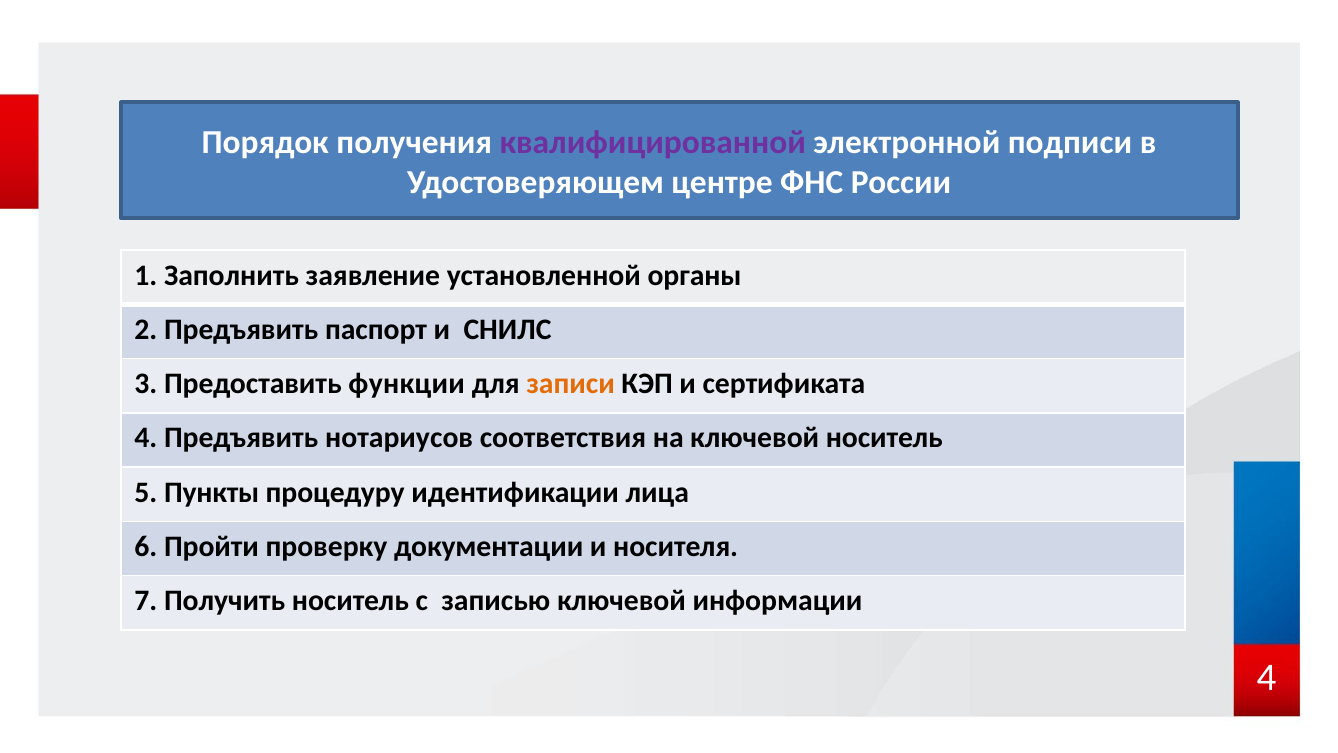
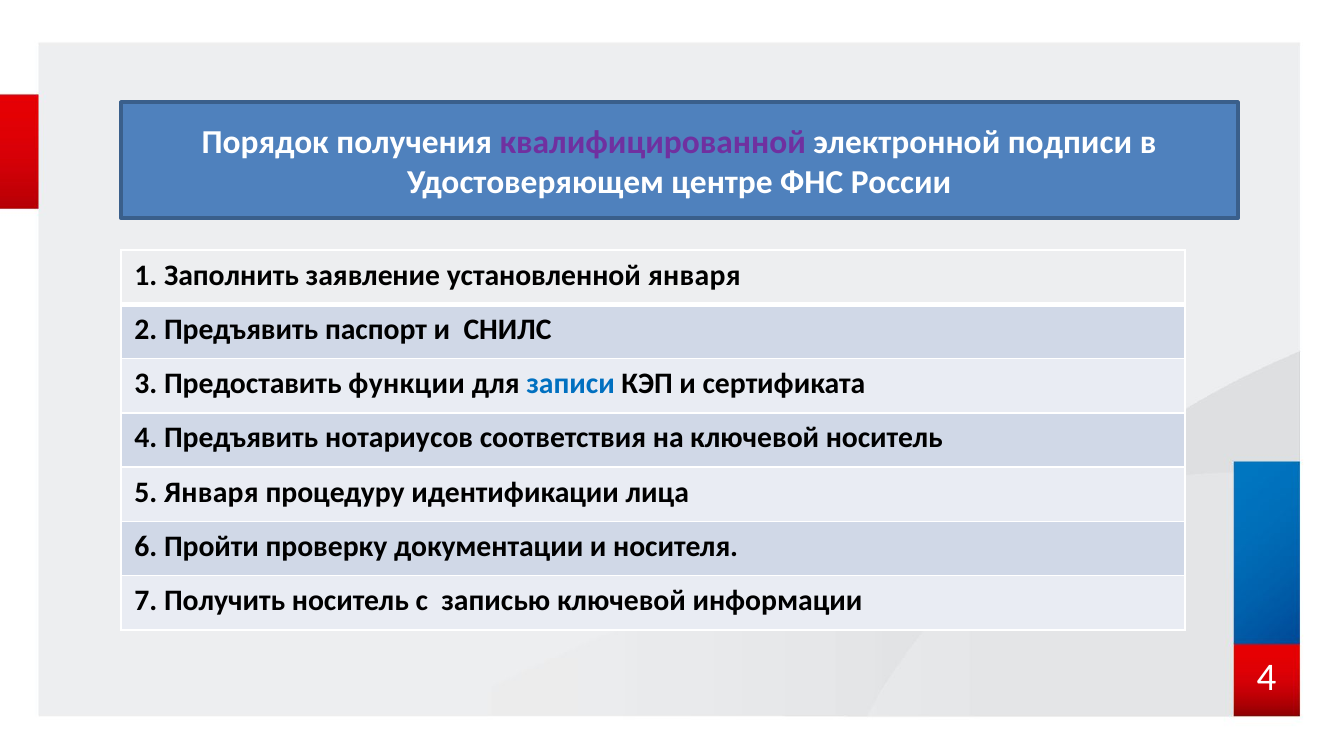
установленной органы: органы -> января (694, 275)
записи colour: orange -> blue (571, 384)
5 Пункты: Пункты -> Января (211, 492)
